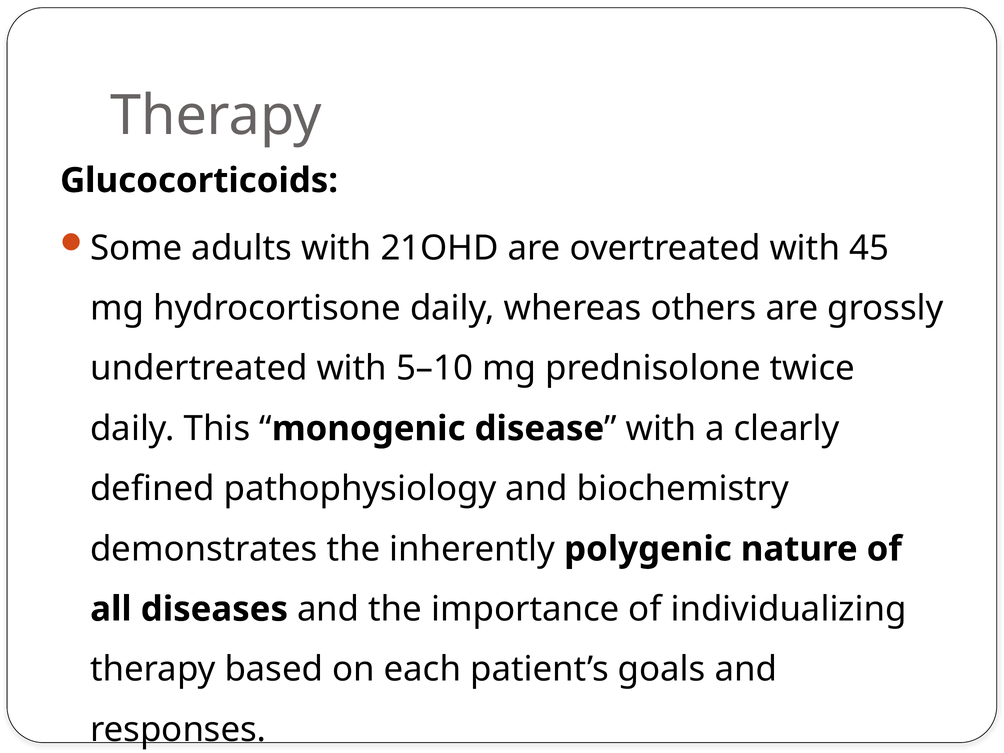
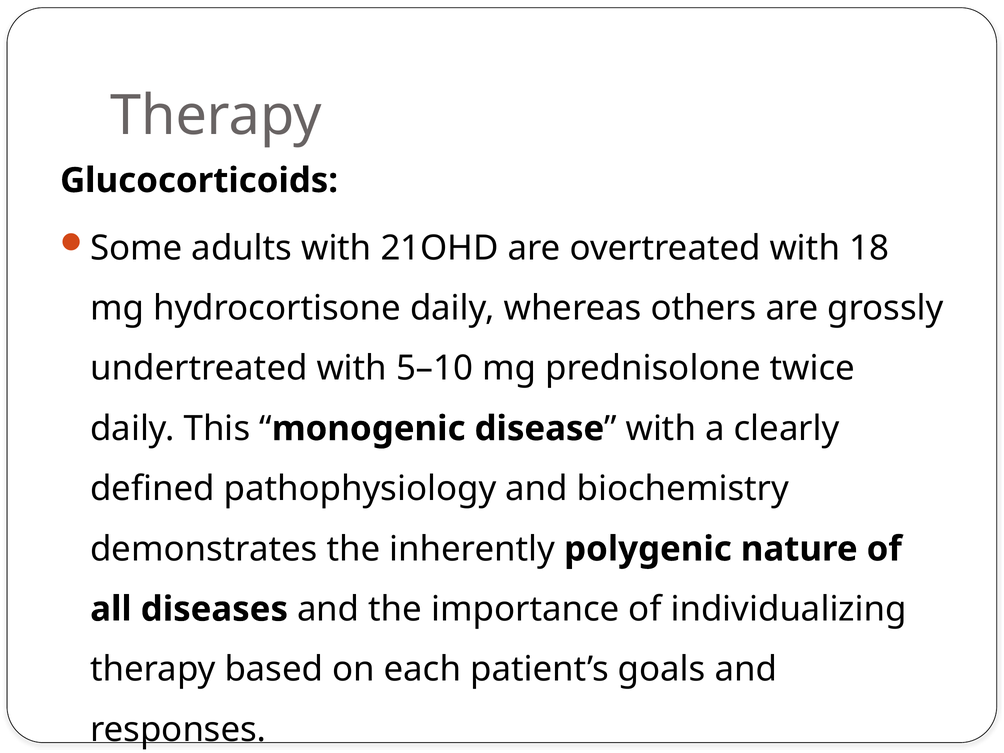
45: 45 -> 18 (869, 248)
